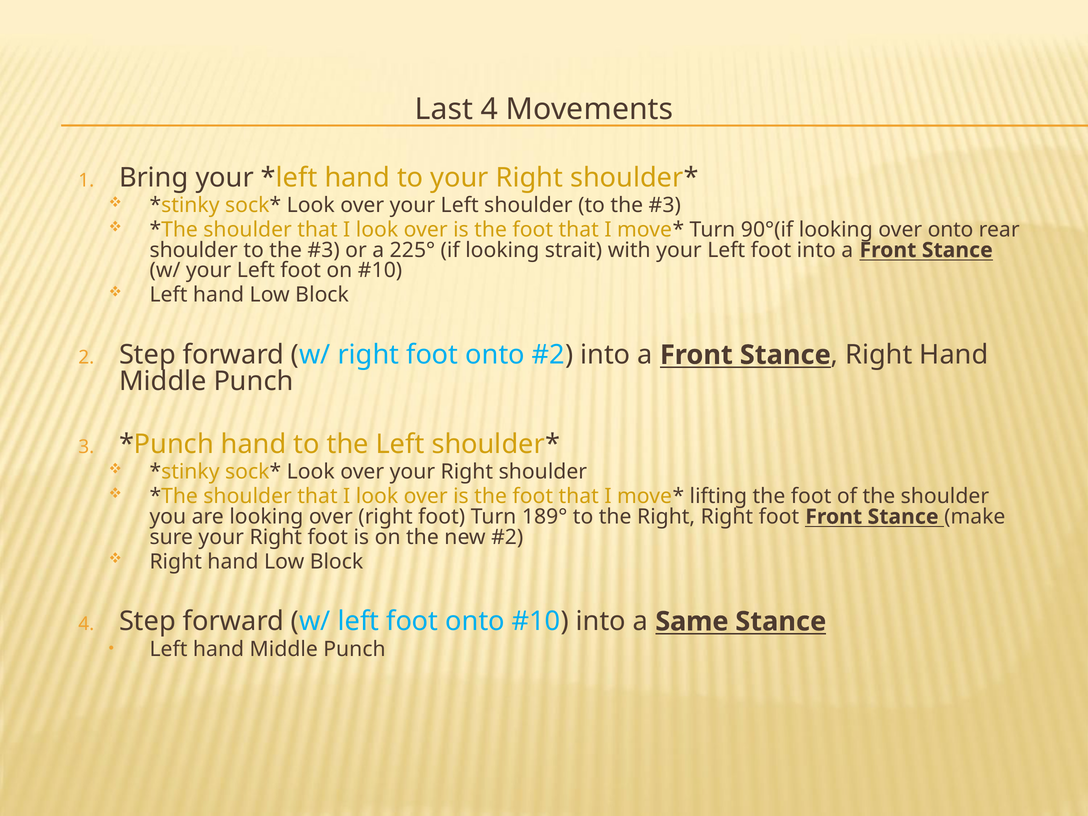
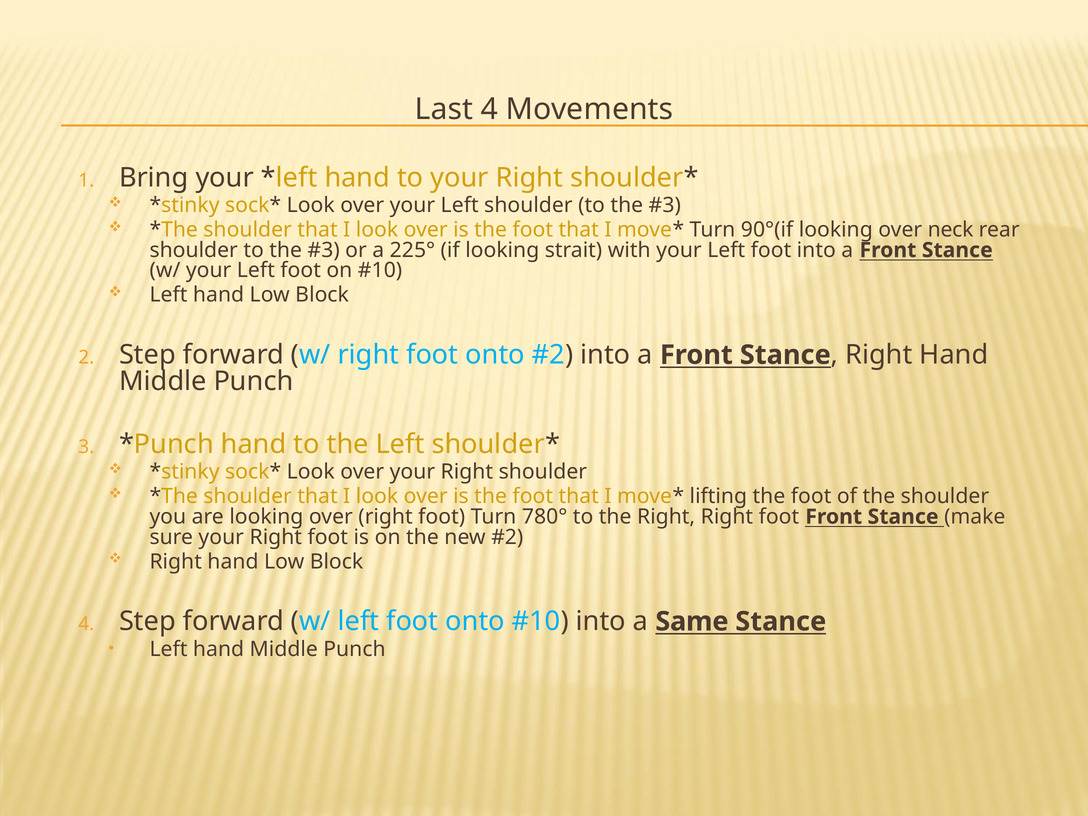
over onto: onto -> neck (951, 230)
189°: 189° -> 780° (545, 517)
